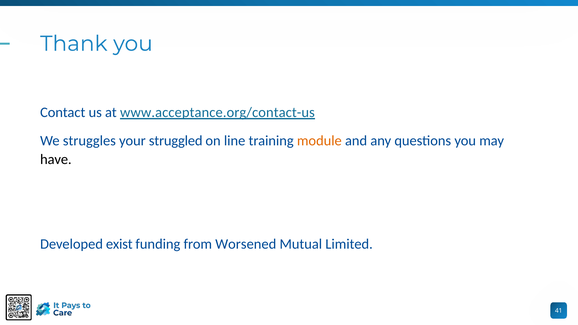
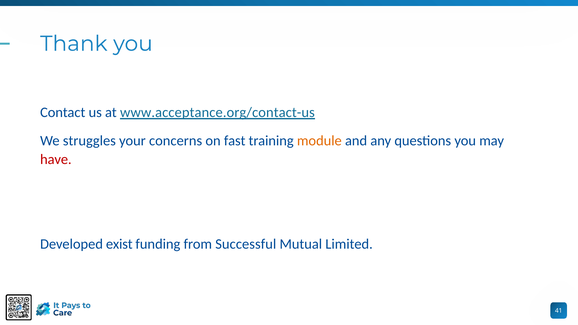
struggled: struggled -> concerns (176, 141)
line: line -> fast (235, 141)
have colour: black -> red (56, 159)
Worsened: Worsened -> Successful (246, 244)
